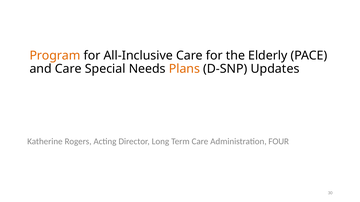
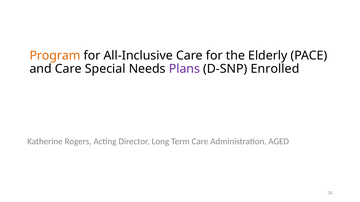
Plans colour: orange -> purple (184, 69)
Updates: Updates -> Enrolled (275, 69)
FOUR: FOUR -> AGED (279, 142)
